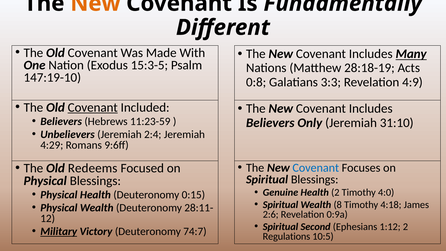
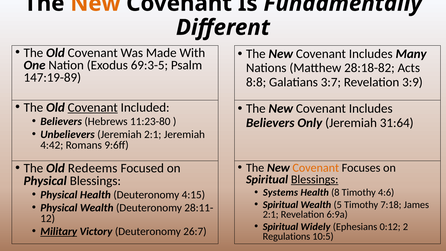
Many underline: present -> none (411, 54)
15:3-5: 15:3-5 -> 69:3-5 (149, 65)
28:18-19: 28:18-19 -> 28:18-82 (369, 68)
147:19-10: 147:19-10 -> 147:19-89 (52, 78)
0:8: 0:8 -> 8:8 (256, 82)
3:3: 3:3 -> 3:7 (331, 82)
4:9: 4:9 -> 3:9 (412, 82)
11:23-59: 11:23-59 -> 11:23-80 (150, 121)
31:10: 31:10 -> 31:64 (397, 123)
Jeremiah 2:4: 2:4 -> 2:1 (153, 134)
4:29: 4:29 -> 4:42 (52, 145)
Covenant colour: blue -> orange (316, 168)
Blessings underline: none -> present (315, 179)
Genuine: Genuine -> Systems (280, 193)
Health 2: 2 -> 8 (335, 193)
4:0: 4:0 -> 4:6 (386, 193)
0:15: 0:15 -> 4:15 (193, 195)
8: 8 -> 5 (338, 205)
4:18: 4:18 -> 7:18 (391, 205)
2:6: 2:6 -> 2:1 (271, 214)
0:9a: 0:9a -> 6:9a (337, 214)
Second: Second -> Widely (315, 227)
1:12: 1:12 -> 0:12 (390, 227)
74:7: 74:7 -> 26:7 (195, 231)
